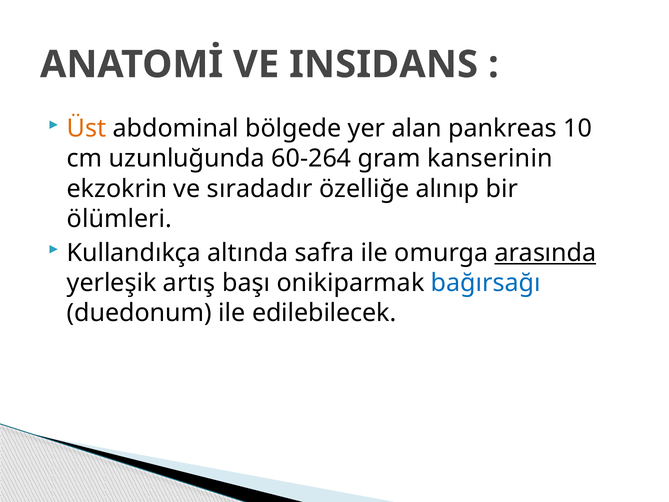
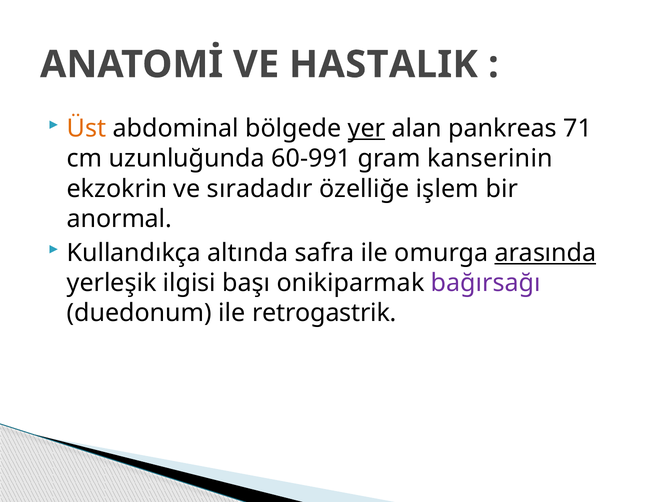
INSIDANS: INSIDANS -> HASTALIK (383, 65)
yer underline: none -> present (367, 128)
10: 10 -> 71 (578, 128)
60-264: 60-264 -> 60-991 (311, 159)
alınıp: alınıp -> işlem (447, 189)
ölümleri: ölümleri -> anormal (119, 219)
artış: artış -> ilgisi (189, 283)
bağırsağı colour: blue -> purple (486, 283)
edilebilecek: edilebilecek -> retrogastrik (324, 313)
